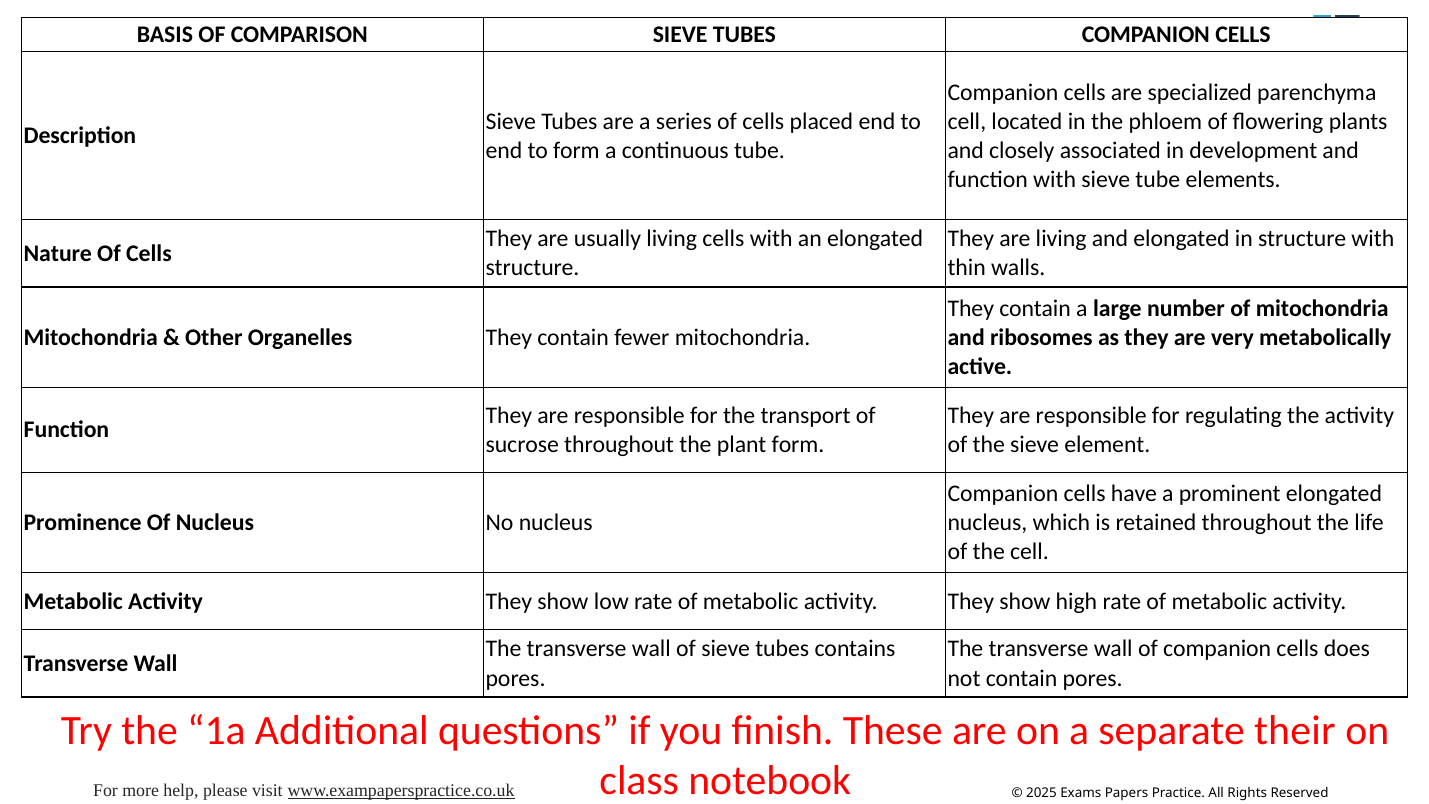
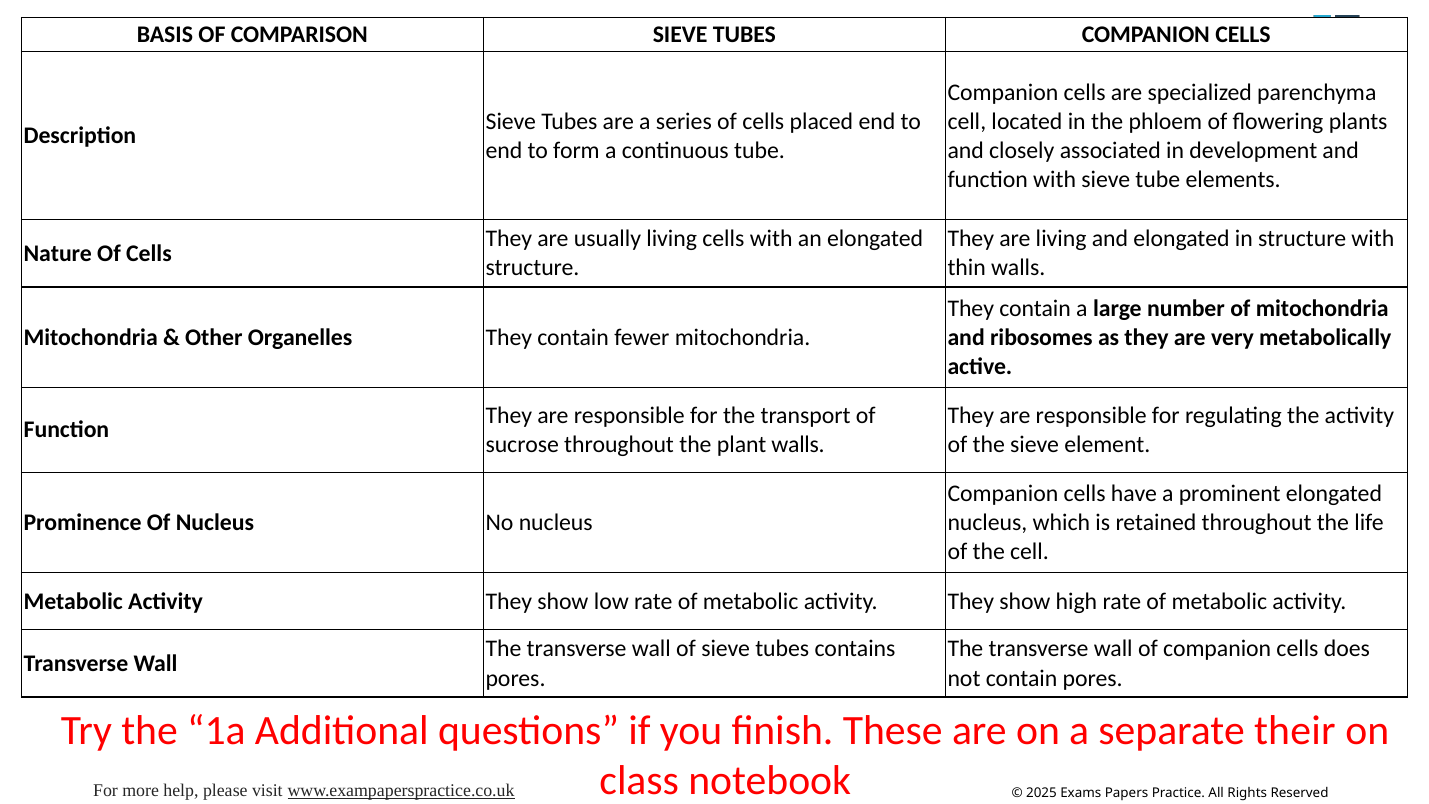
plant form: form -> walls (798, 444)
